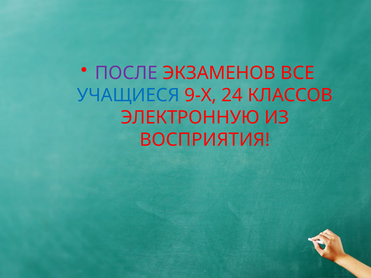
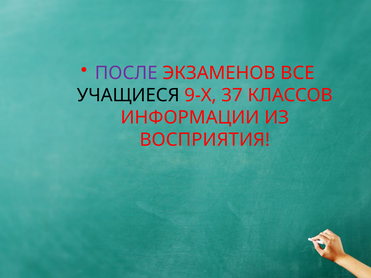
УЧАЩИЕСЯ colour: blue -> black (128, 95)
24: 24 -> 37 (232, 95)
ЭЛЕКТРОННУЮ: ЭЛЕКТРОННУЮ -> ИНФОРМАЦИИ (190, 118)
